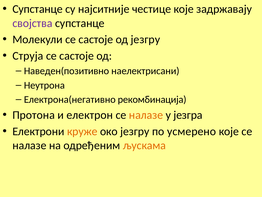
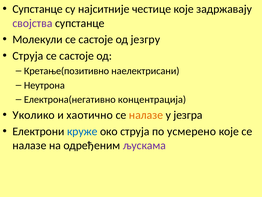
Наведен(позитивно: Наведен(позитивно -> Кретање(позитивно (66, 71)
рекомбинација: рекомбинација -> концентрација (152, 99)
Протона: Протона -> Уколико (34, 115)
електрон: електрон -> хаотично (90, 115)
круже colour: orange -> blue (82, 131)
око језгру: језгру -> струја (135, 131)
љускама colour: orange -> purple (144, 145)
